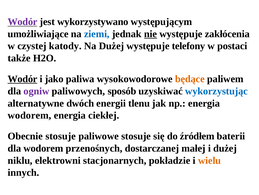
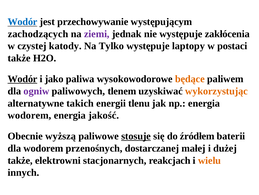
Wodór colour: purple -> blue (23, 22)
wykorzystywano: wykorzystywano -> przechowywanie (93, 22)
umożliwiające: umożliwiające -> zachodzących (38, 34)
ziemi colour: blue -> purple (97, 34)
nie underline: present -> none (151, 34)
Na Dużej: Dużej -> Tylko (111, 46)
telefony: telefony -> laptopy (188, 46)
sposób: sposób -> tlenem (122, 91)
wykorzystując colour: blue -> orange (216, 91)
dwóch: dwóch -> takich (80, 103)
ciekłej: ciekłej -> jakość (104, 115)
Obecnie stosuje: stosuje -> wyższą (61, 136)
stosuje underline: none -> present (136, 136)
niklu: niklu -> także (20, 160)
pokładzie: pokładzie -> reakcjach (170, 160)
